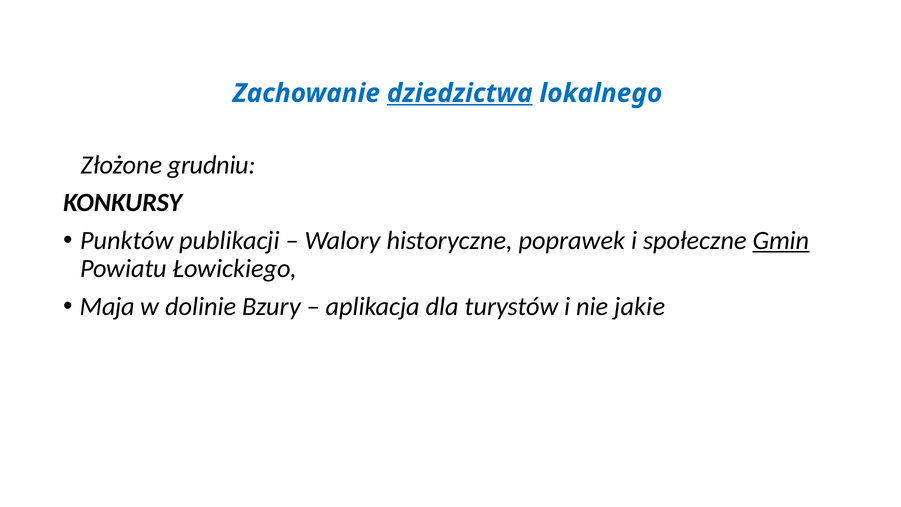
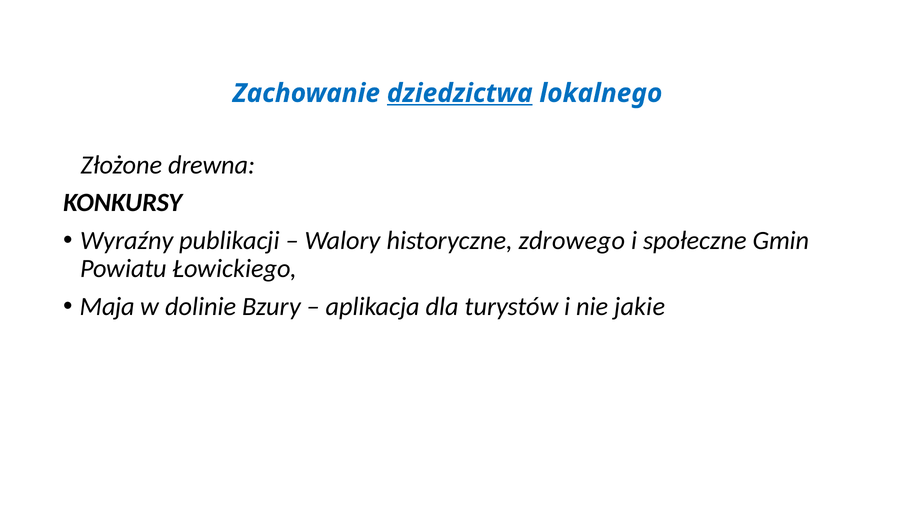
grudniu: grudniu -> drewna (212, 165)
Punktów: Punktów -> Wyraźny (127, 240)
poprawek: poprawek -> zdrowego (572, 240)
Gmin underline: present -> none (781, 240)
